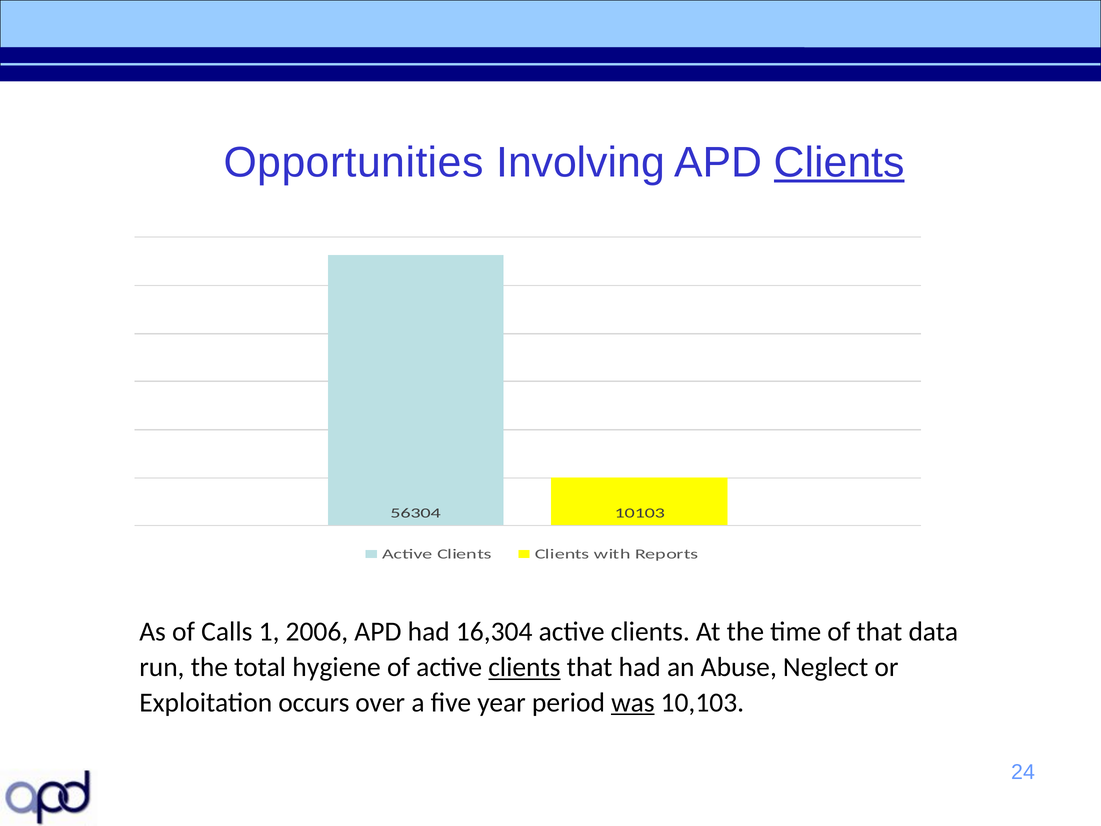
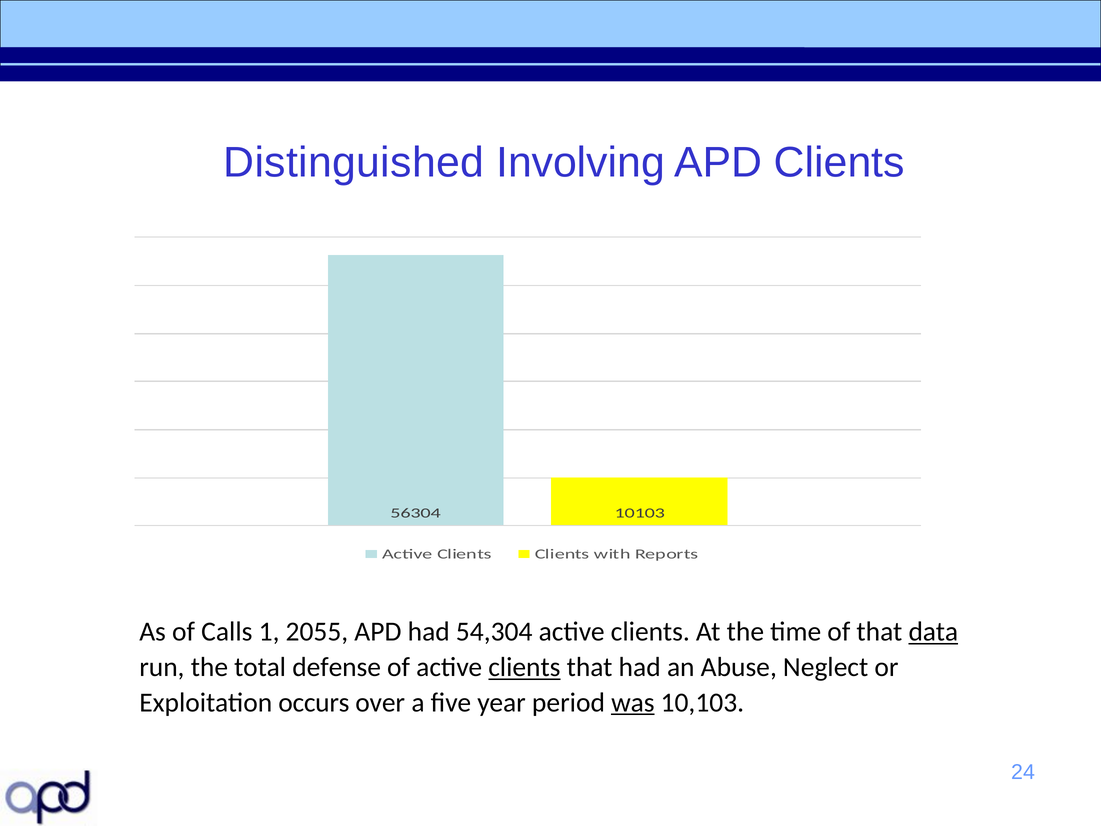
Opportunities: Opportunities -> Distinguished (354, 163)
Clients underline: present -> none (839, 163)
2006: 2006 -> 2055 (317, 632)
16,304: 16,304 -> 54,304 (494, 632)
data underline: none -> present (933, 632)
hygiene: hygiene -> defense (337, 667)
